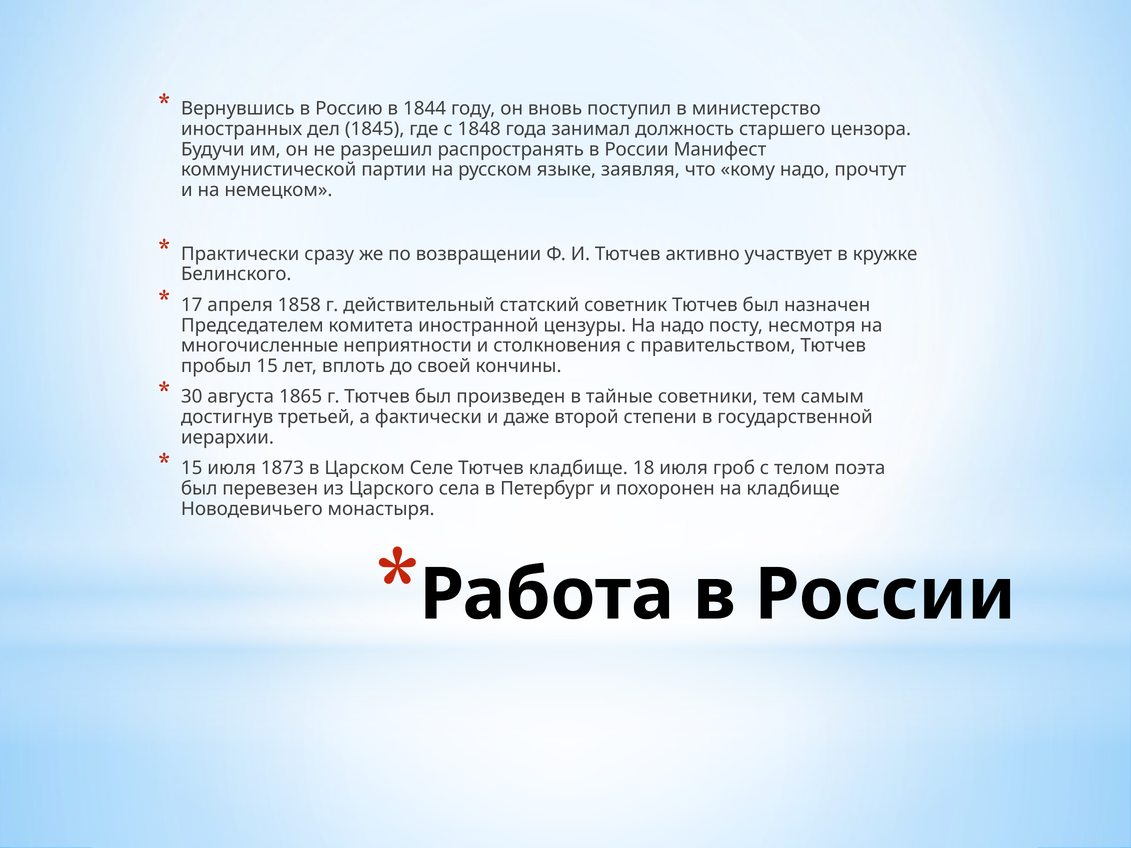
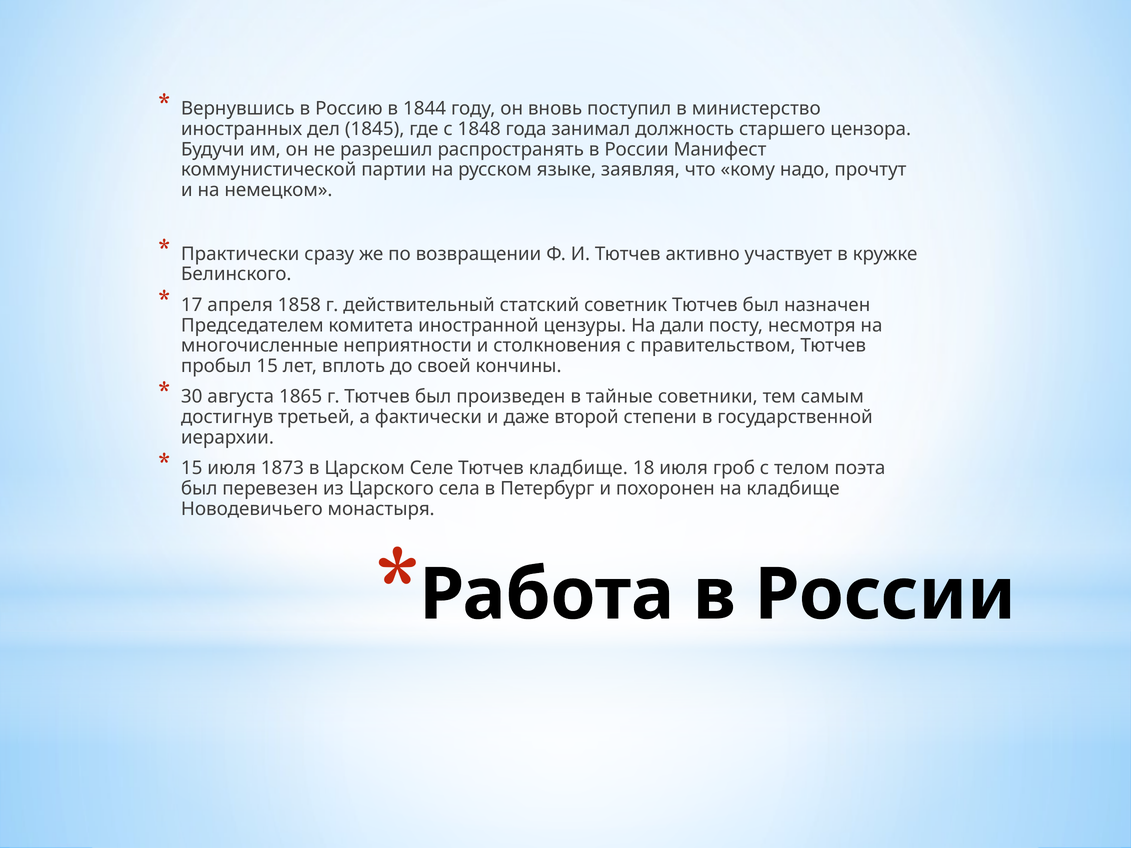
На надо: надо -> дали (682, 325)
